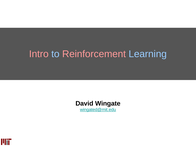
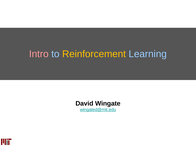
Reinforcement colour: pink -> yellow (94, 54)
